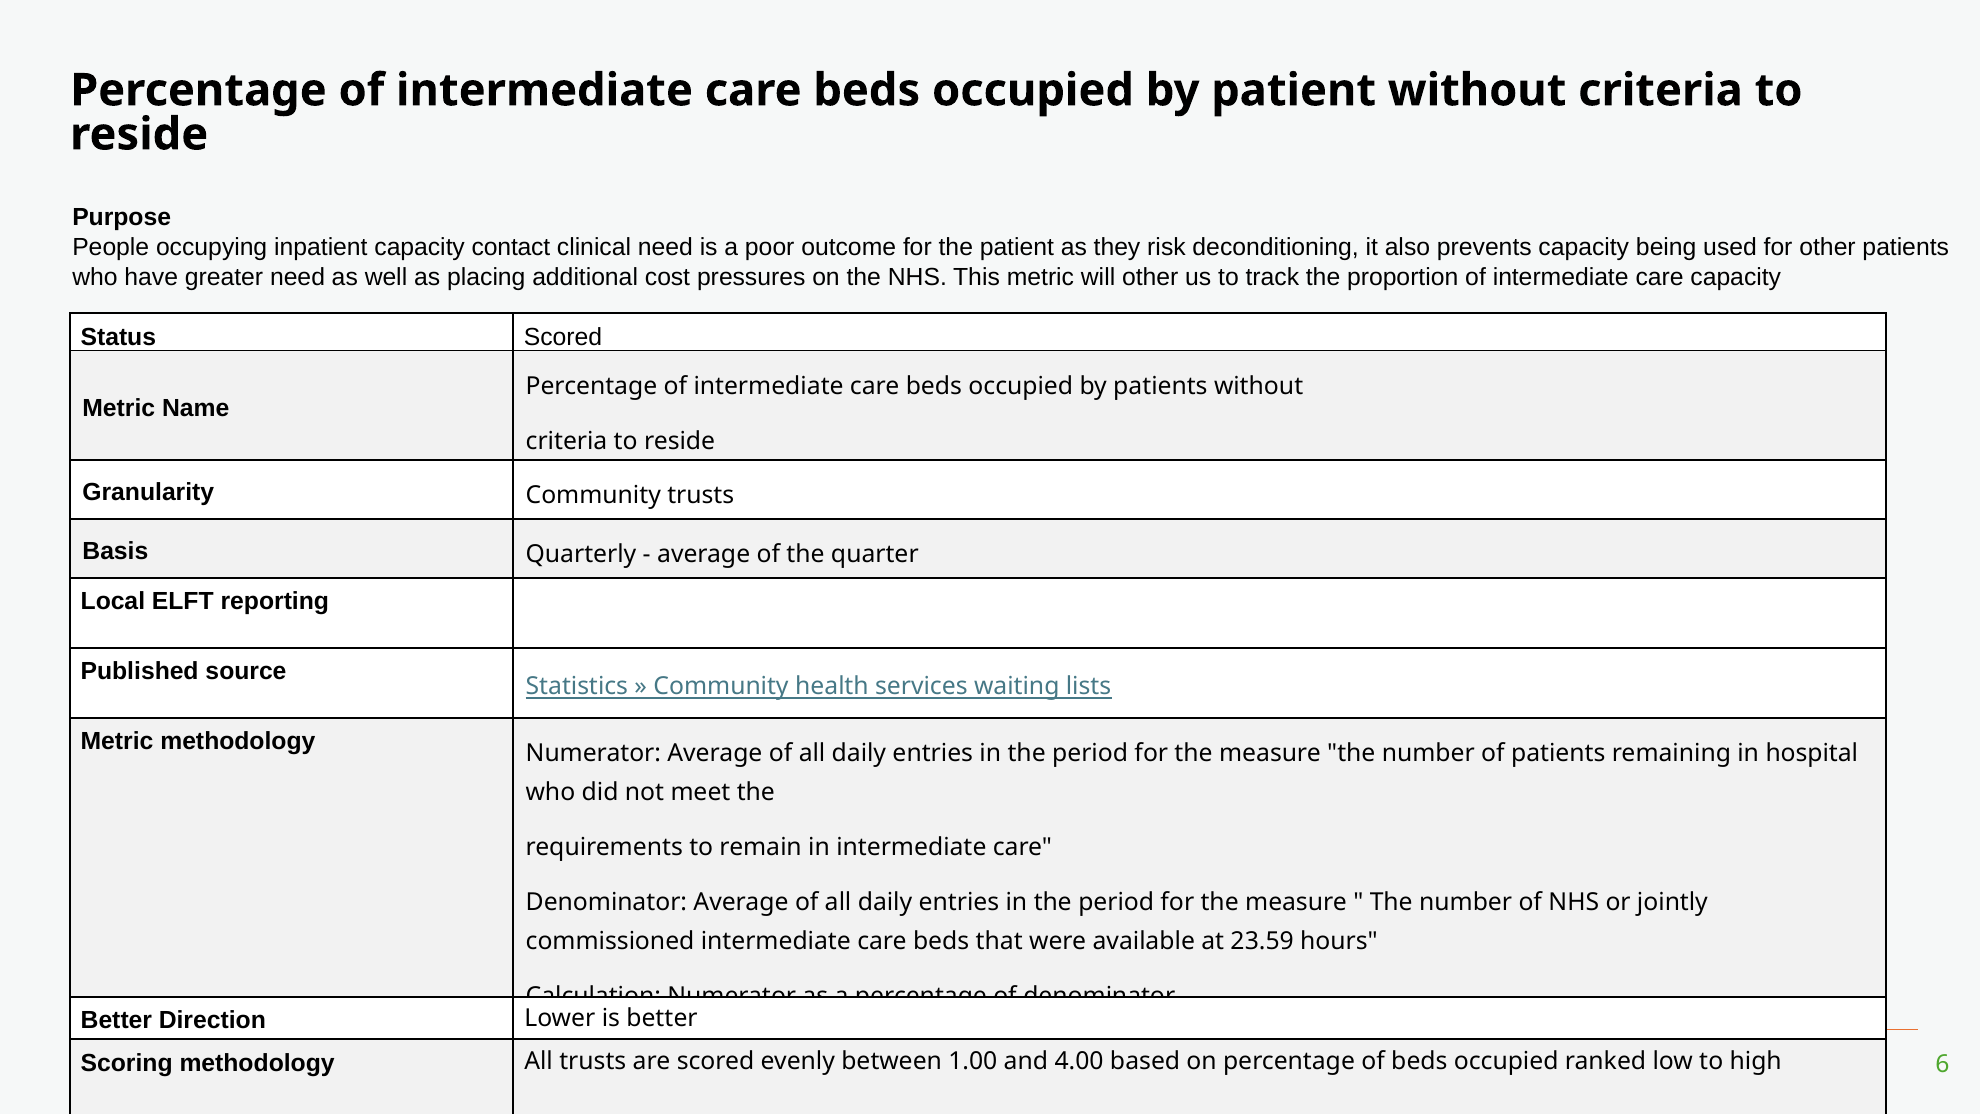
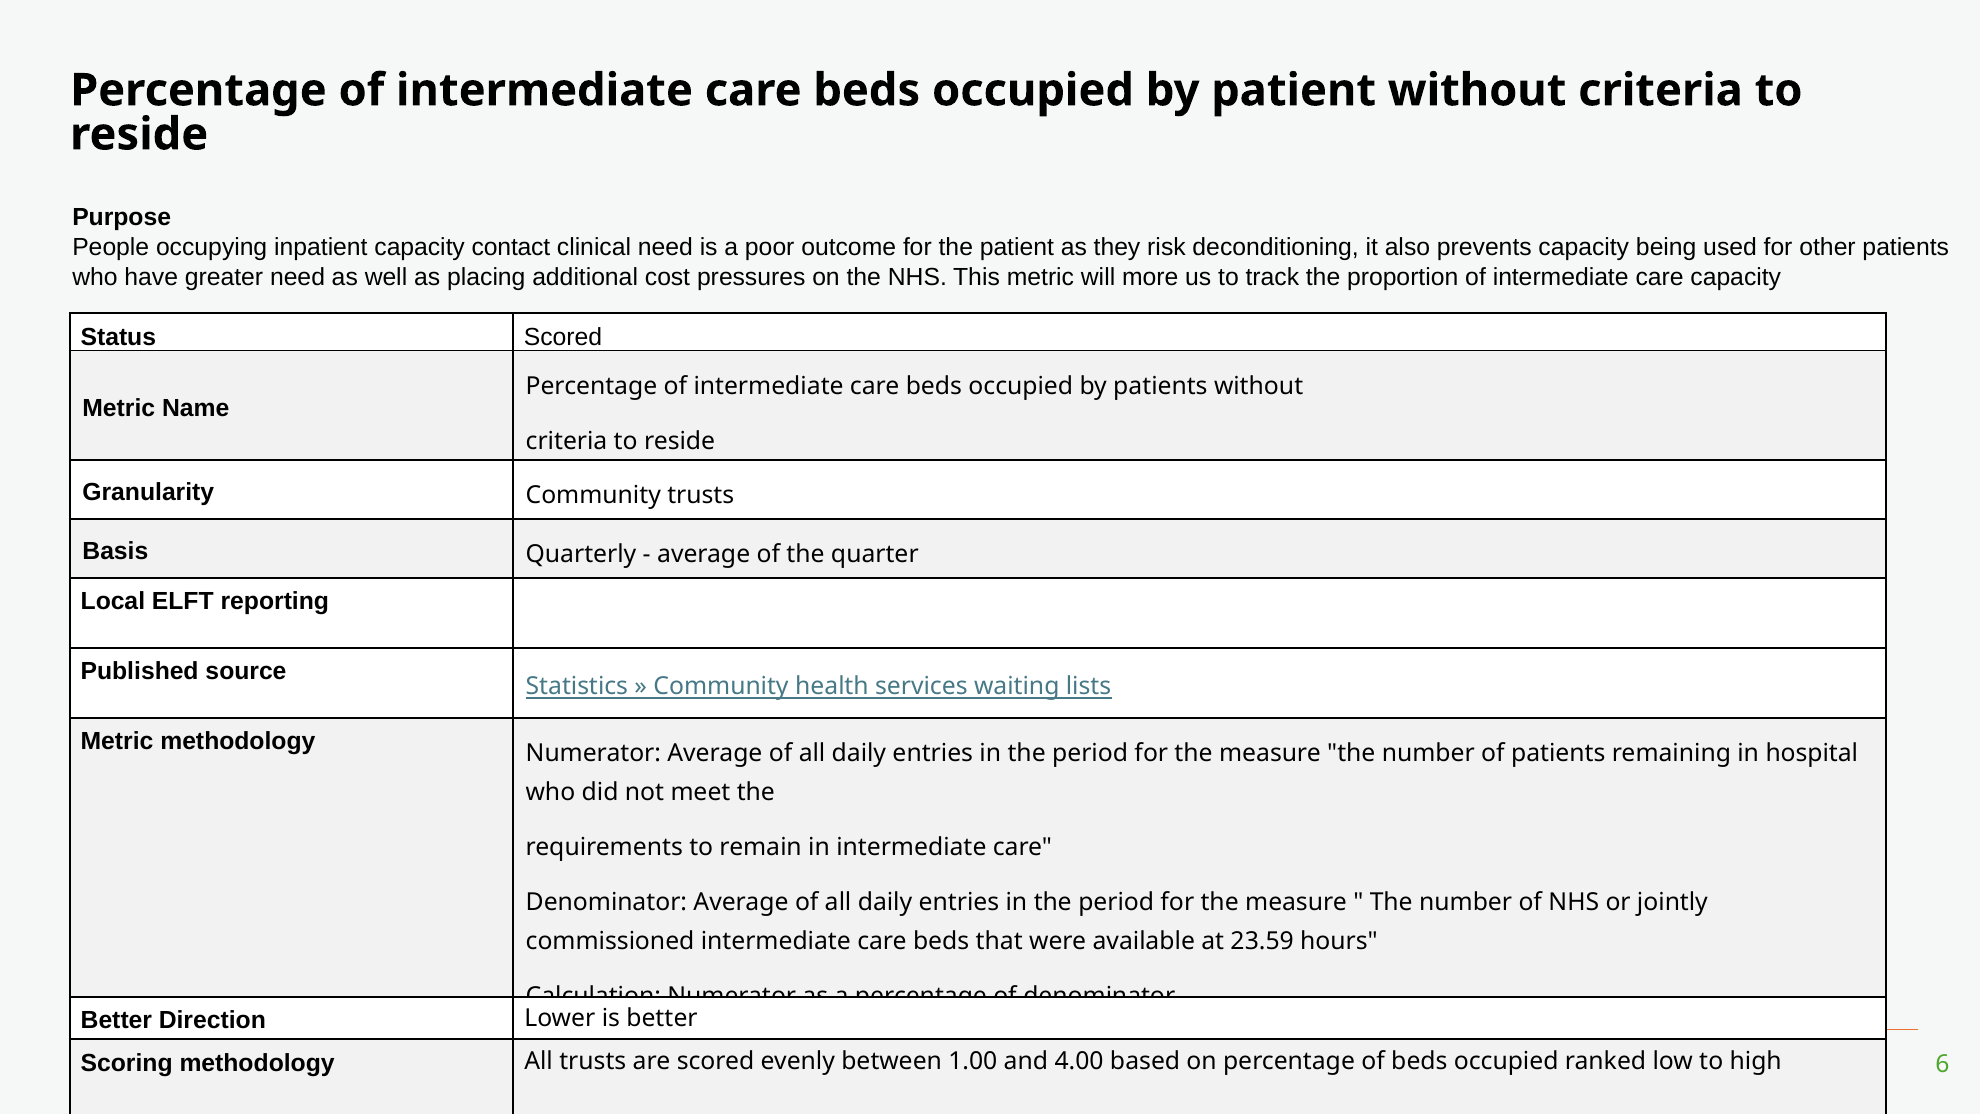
will other: other -> more (1150, 277)
